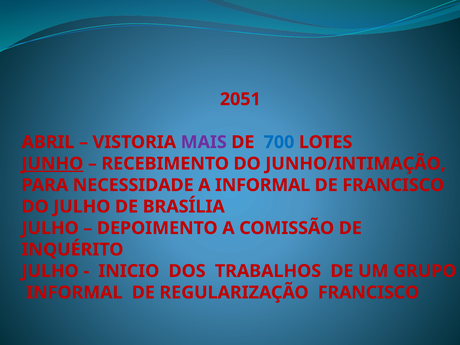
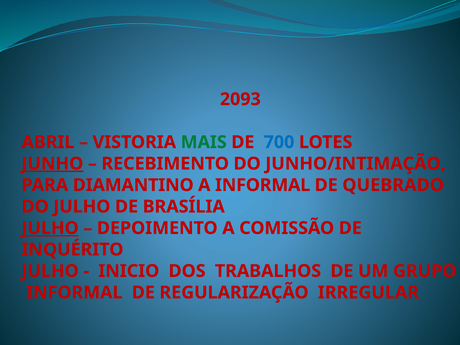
2051: 2051 -> 2093 (240, 99)
MAIS colour: purple -> green (204, 142)
NECESSIDADE: NECESSIDADE -> DIAMANTINO (133, 185)
DE FRANCISCO: FRANCISCO -> QUEBRADO (393, 185)
JULHO underline: none -> present (50, 228)
REGULARIZAÇÃO FRANCISCO: FRANCISCO -> IRREGULAR (368, 293)
